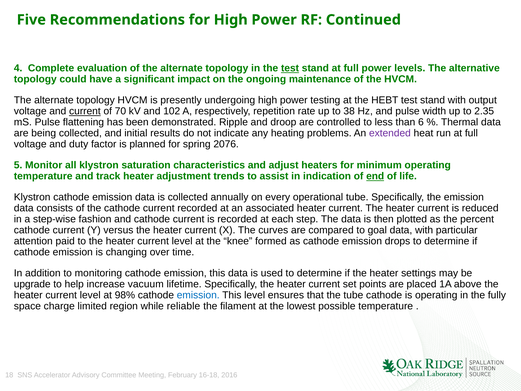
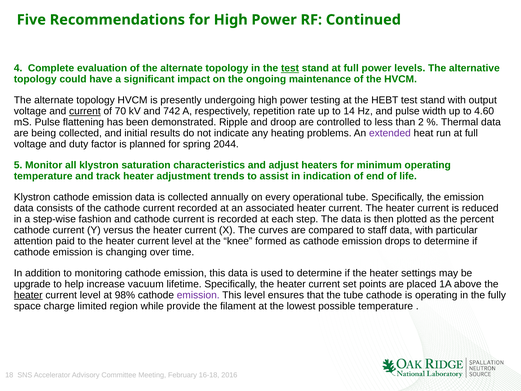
102: 102 -> 742 (172, 111)
38: 38 -> 14 (349, 111)
2.35: 2.35 -> 4.60 (484, 111)
6: 6 -> 2 (421, 122)
2076: 2076 -> 2044 (226, 144)
end underline: present -> none (375, 176)
goal: goal -> staff (377, 230)
heater underline: none -> present (28, 295)
emission colour: blue -> purple (198, 295)
reliable: reliable -> provide (184, 306)
